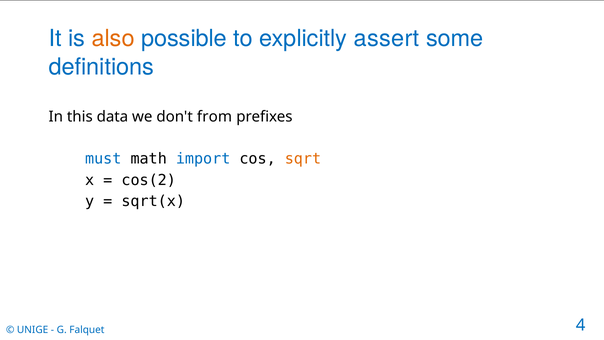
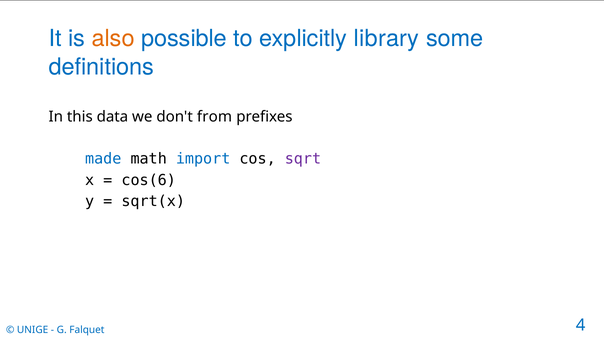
assert: assert -> library (387, 38)
must: must -> made (103, 159)
sqrt colour: orange -> purple (303, 159)
cos(2: cos(2 -> cos(6 (149, 180)
